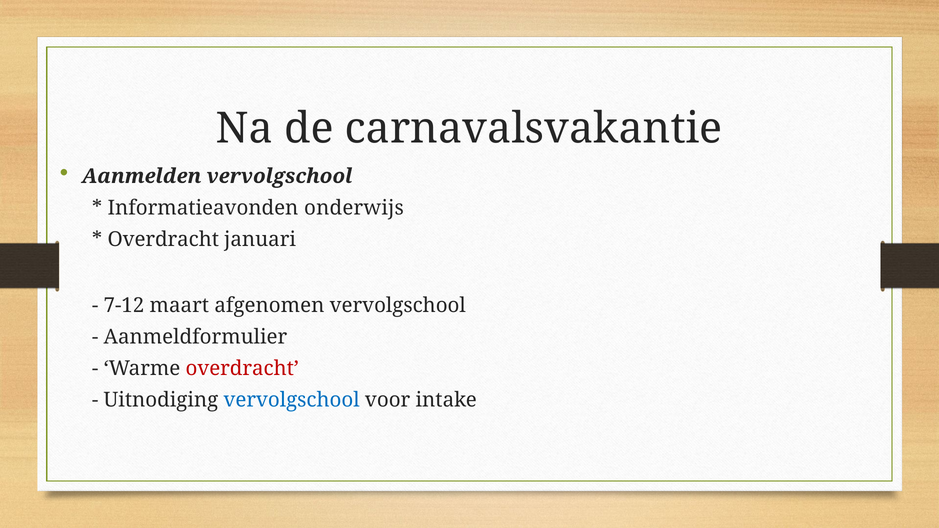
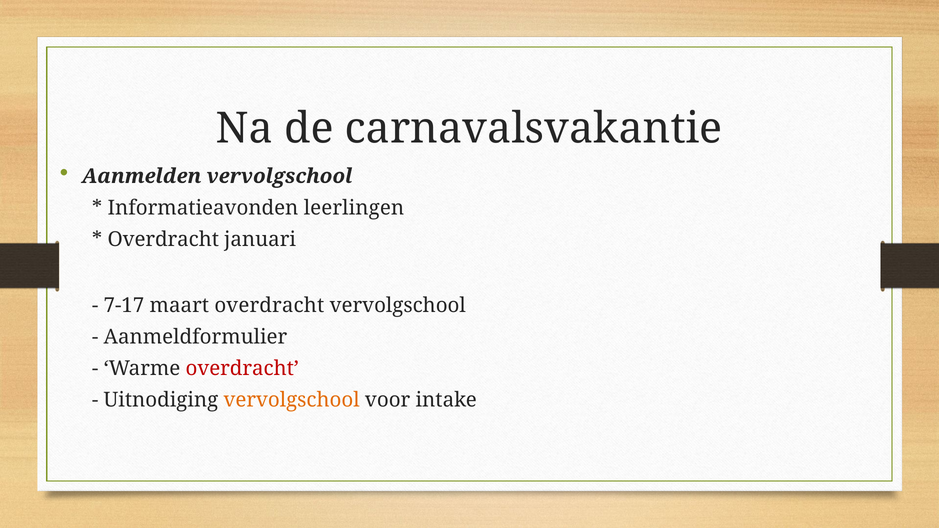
onderwijs: onderwijs -> leerlingen (354, 208)
7-12: 7-12 -> 7-17 (124, 305)
maart afgenomen: afgenomen -> overdracht (269, 305)
vervolgschool colour: blue -> orange (292, 400)
